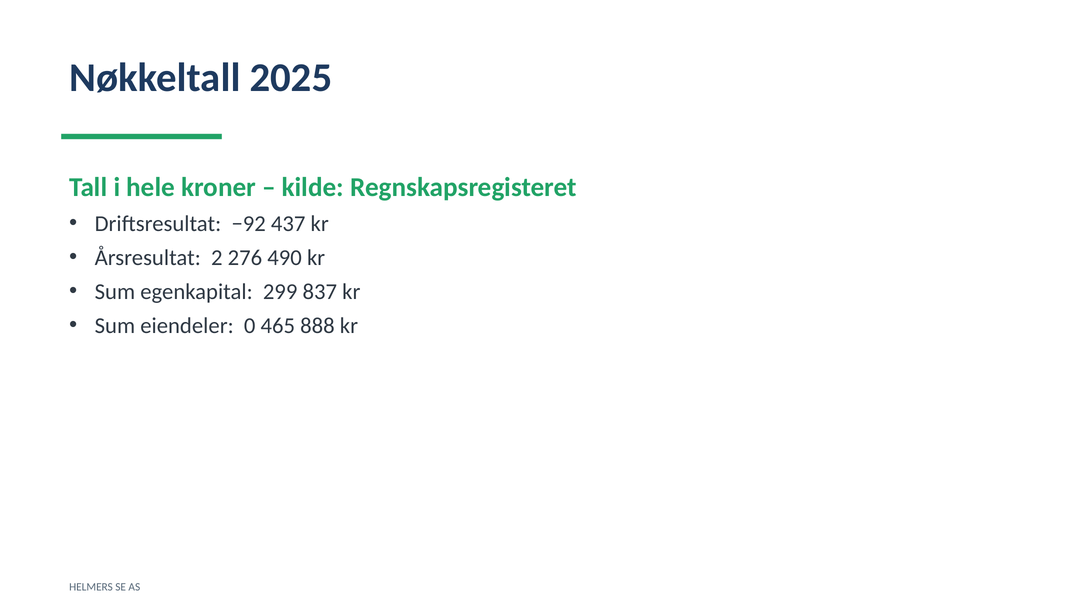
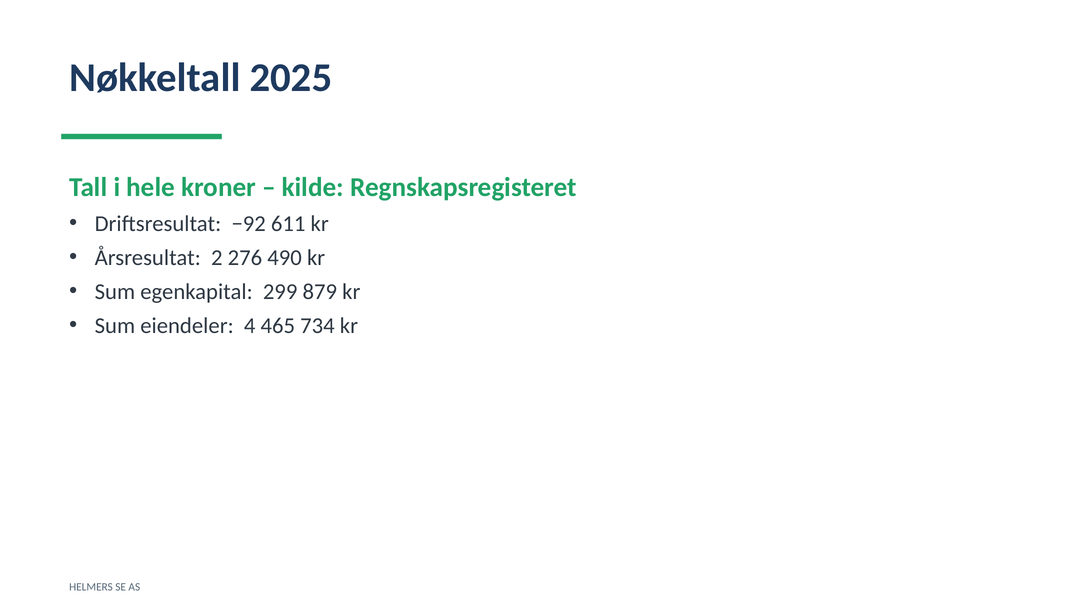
437: 437 -> 611 (288, 224)
837: 837 -> 879 (320, 292)
0: 0 -> 4 (250, 326)
888: 888 -> 734 (317, 326)
